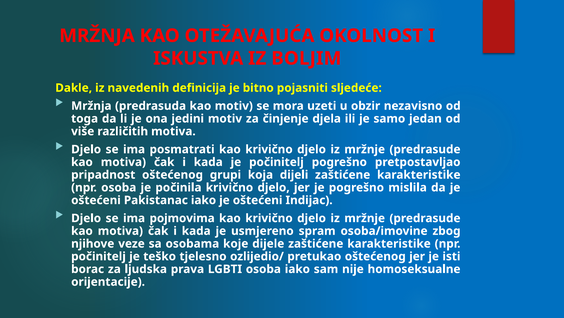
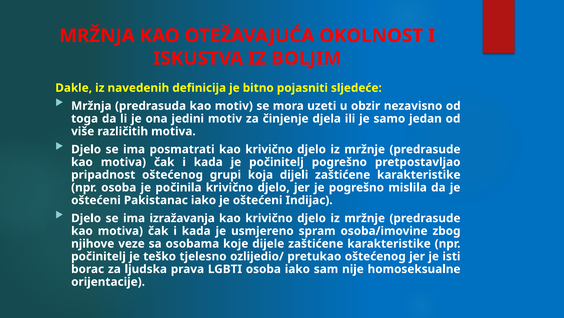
pojmovima: pojmovima -> izražavanja (182, 218)
